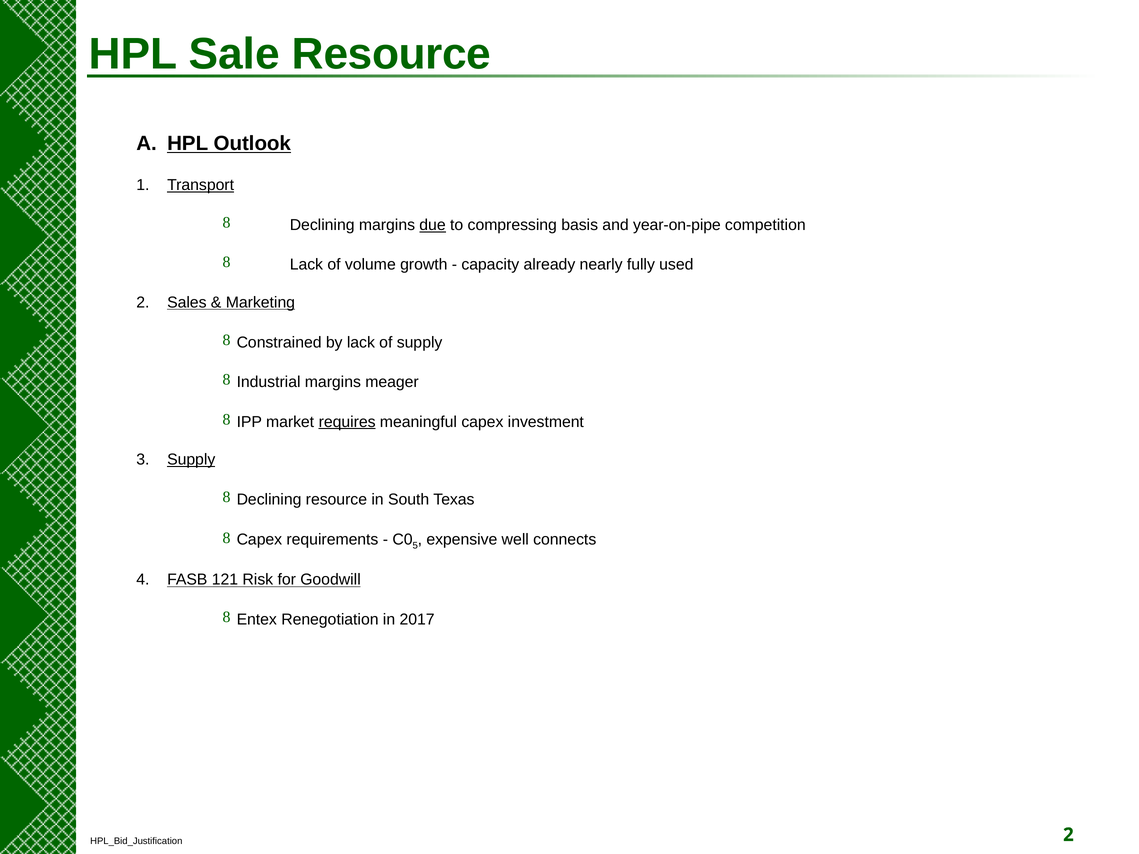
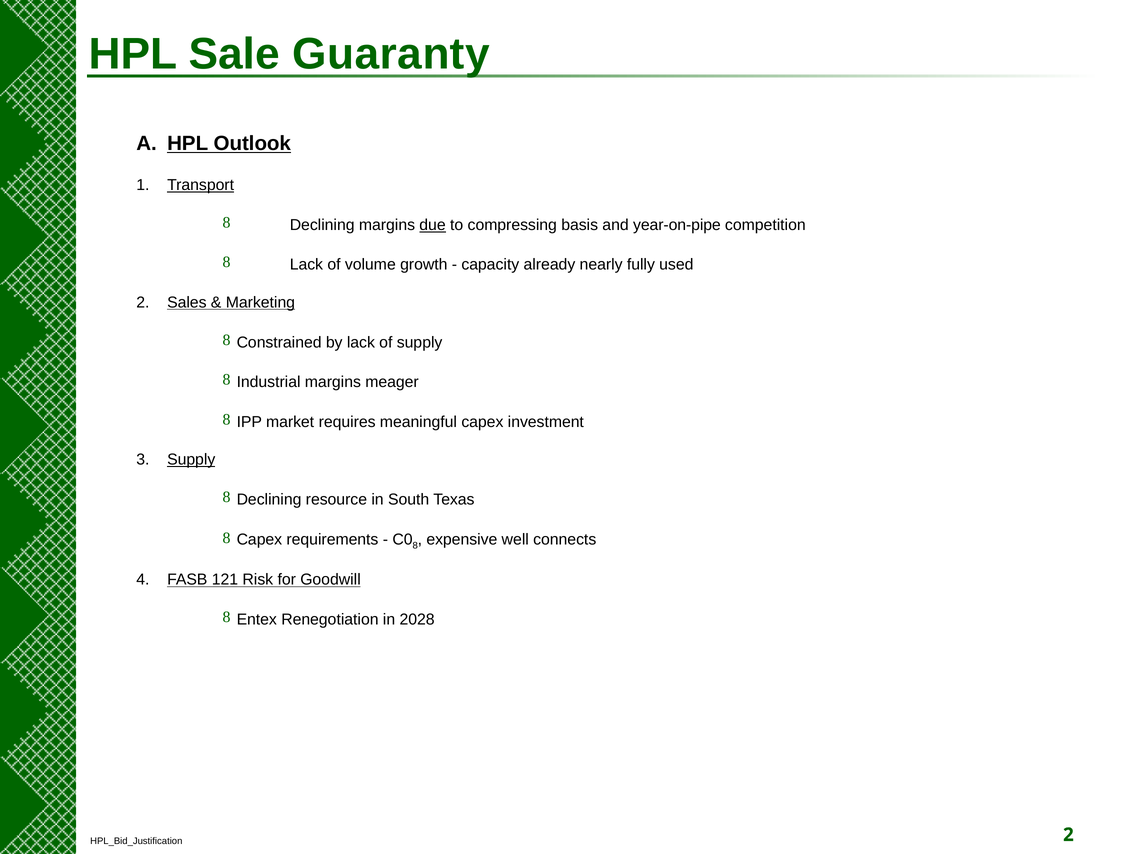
Sale Resource: Resource -> Guaranty (391, 54)
requires underline: present -> none (347, 422)
5: 5 -> 8 (415, 546)
2017: 2017 -> 2028 (417, 620)
